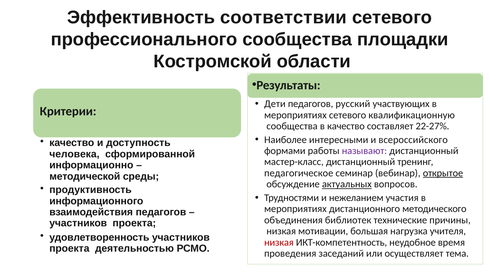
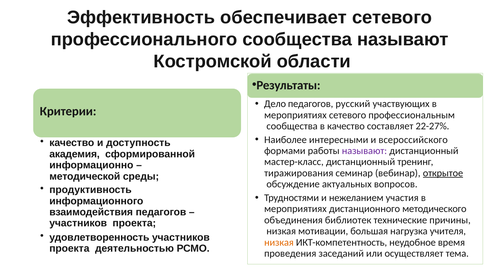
соответствии: соответствии -> обеспечивает (284, 18)
сообщества площадки: площадки -> называют (403, 40)
Дети: Дети -> Дело (275, 104)
квалификационную: квалификационную -> профессиональным (412, 115)
человека: человека -> академия (75, 154)
педагогическое: педагогическое -> тиражирования (299, 173)
актуальных underline: present -> none (347, 184)
низкая colour: red -> orange (279, 242)
